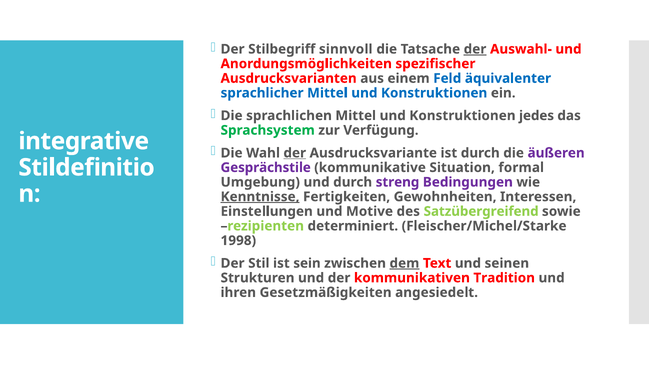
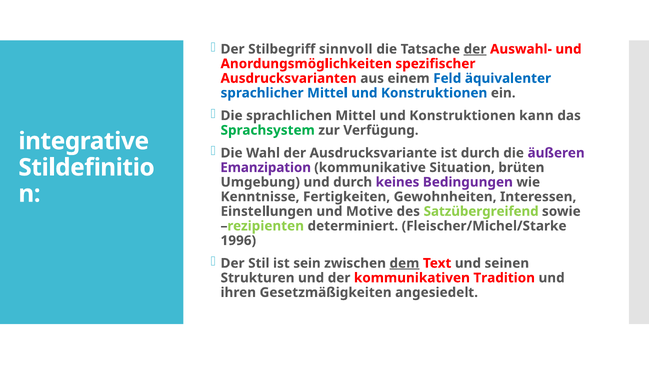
jedes: jedes -> kann (536, 116)
der underline: present -> none (295, 153)
Gesprächstile: Gesprächstile -> Emanzipation (266, 168)
formal: formal -> brüten (521, 168)
streng: streng -> keines (398, 182)
Kenntnisse underline: present -> none (260, 197)
1998: 1998 -> 1996 (238, 241)
